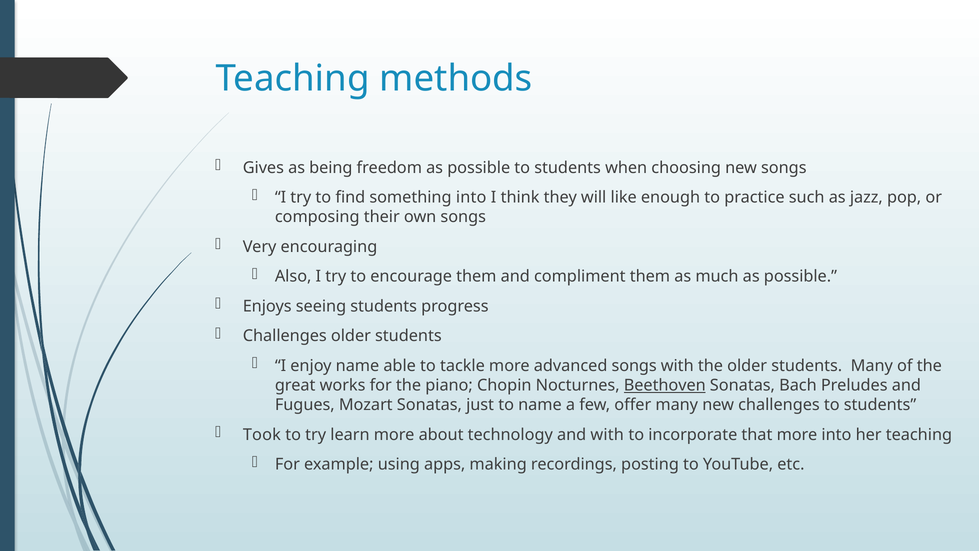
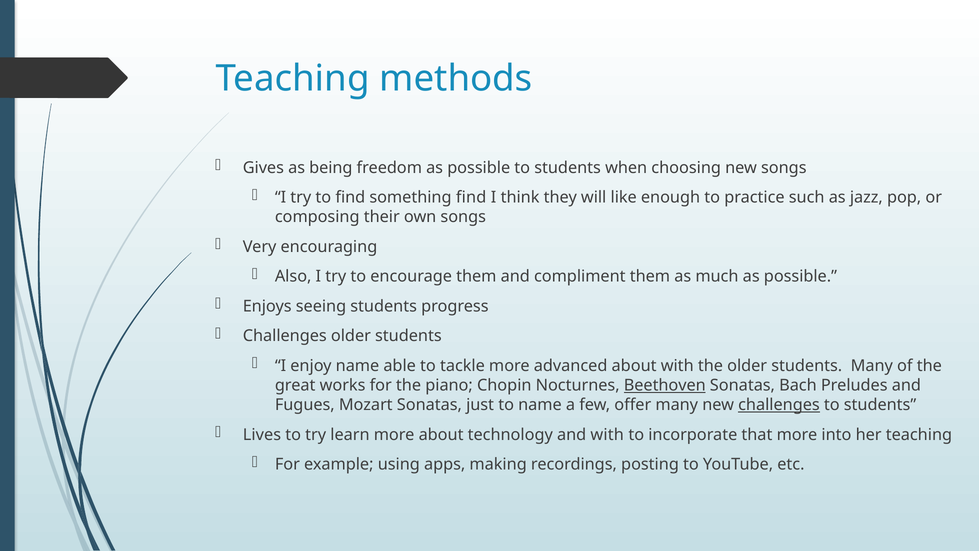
something into: into -> find (471, 197)
advanced songs: songs -> about (634, 366)
challenges underline: none -> present (779, 405)
Took: Took -> Lives (262, 434)
